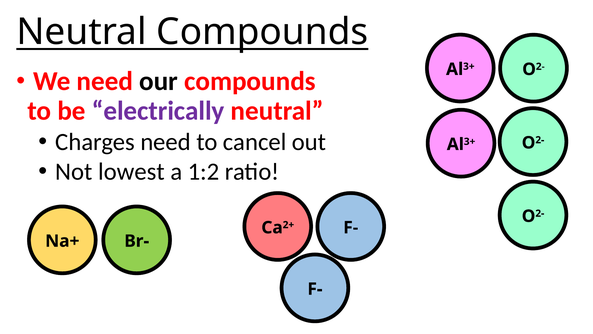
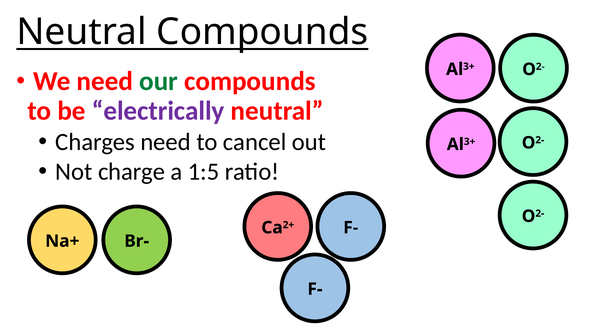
our colour: black -> green (159, 81)
lowest: lowest -> charge (131, 171)
1:2: 1:2 -> 1:5 (204, 171)
